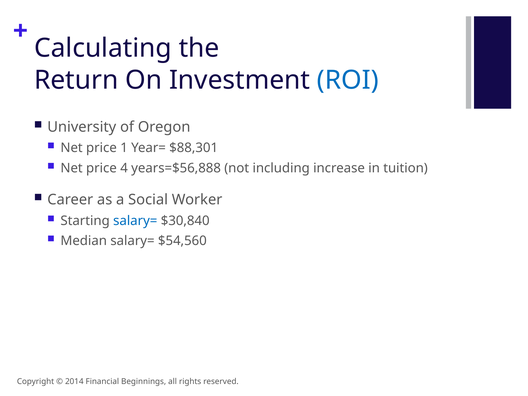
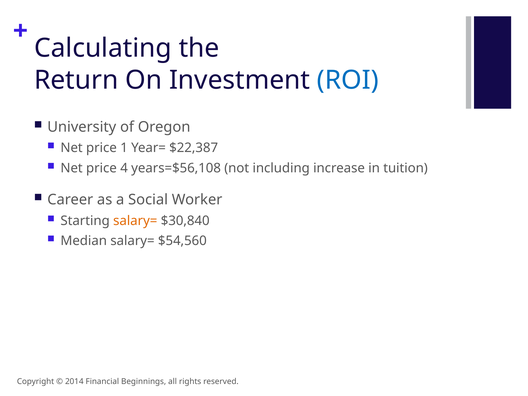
$88,301: $88,301 -> $22,387 (194, 148)
years=$56,888: years=$56,888 -> years=$56,108 (176, 168)
salary= colour: blue -> orange (135, 221)
